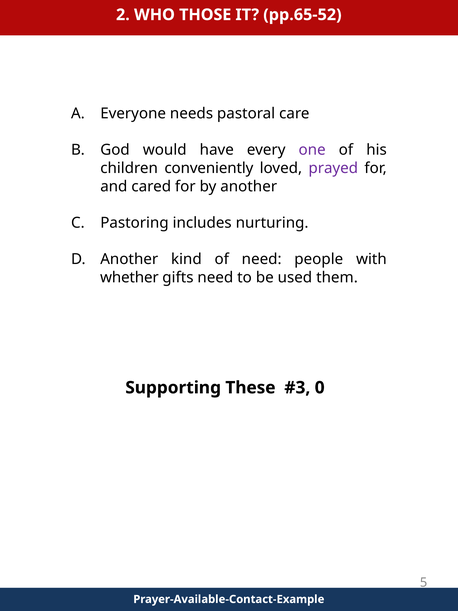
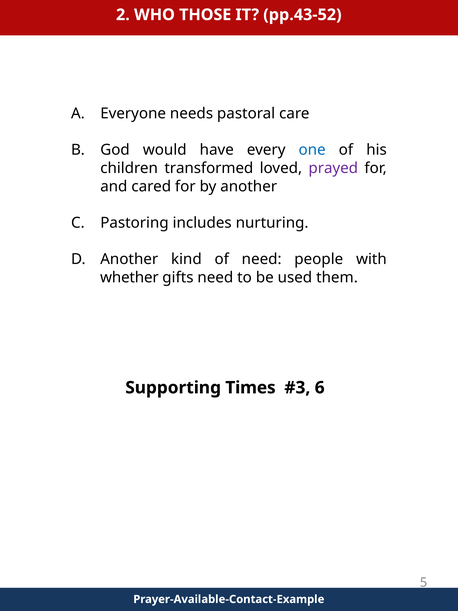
pp.65-52: pp.65-52 -> pp.43-52 (302, 15)
one colour: purple -> blue (312, 150)
conveniently: conveniently -> transformed (209, 168)
These: These -> Times (250, 387)
0: 0 -> 6 (320, 387)
